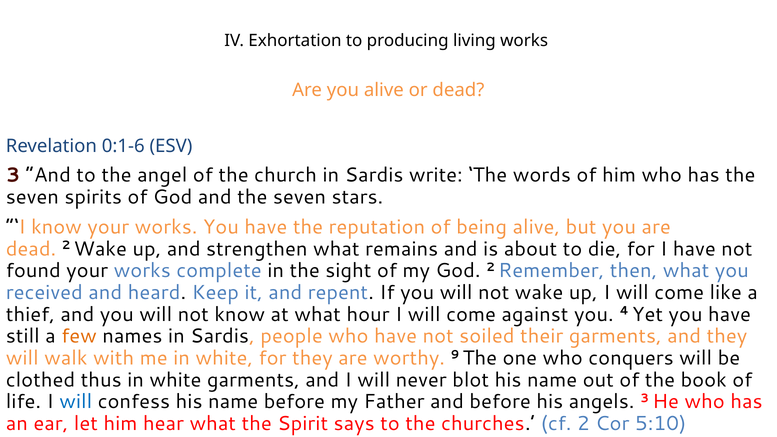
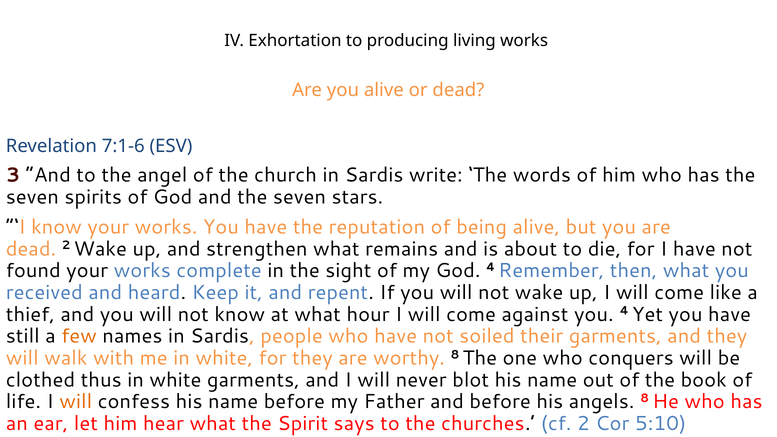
0:1-6: 0:1-6 -> 7:1-6 (123, 146)
God 2: 2 -> 4 (491, 267)
worthy 9: 9 -> 8 (455, 355)
will colour: blue -> orange (76, 402)
angels 3: 3 -> 8 (645, 398)
